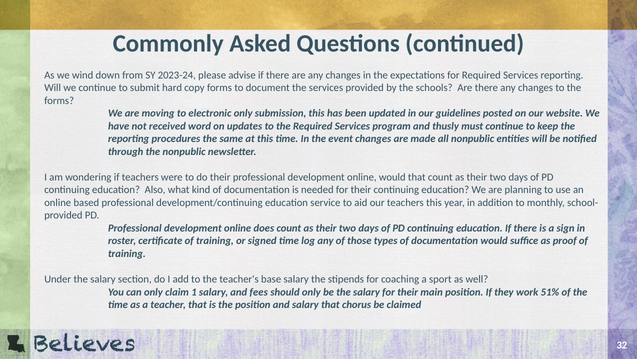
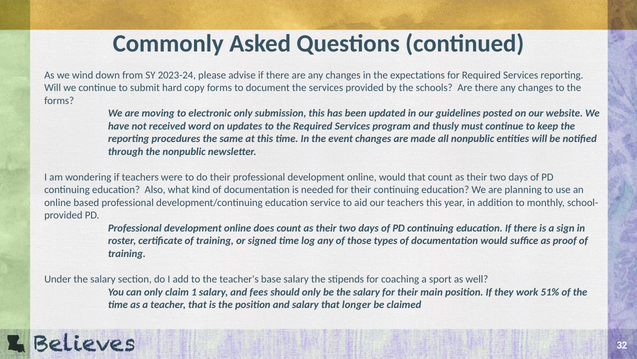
chorus: chorus -> longer (357, 304)
